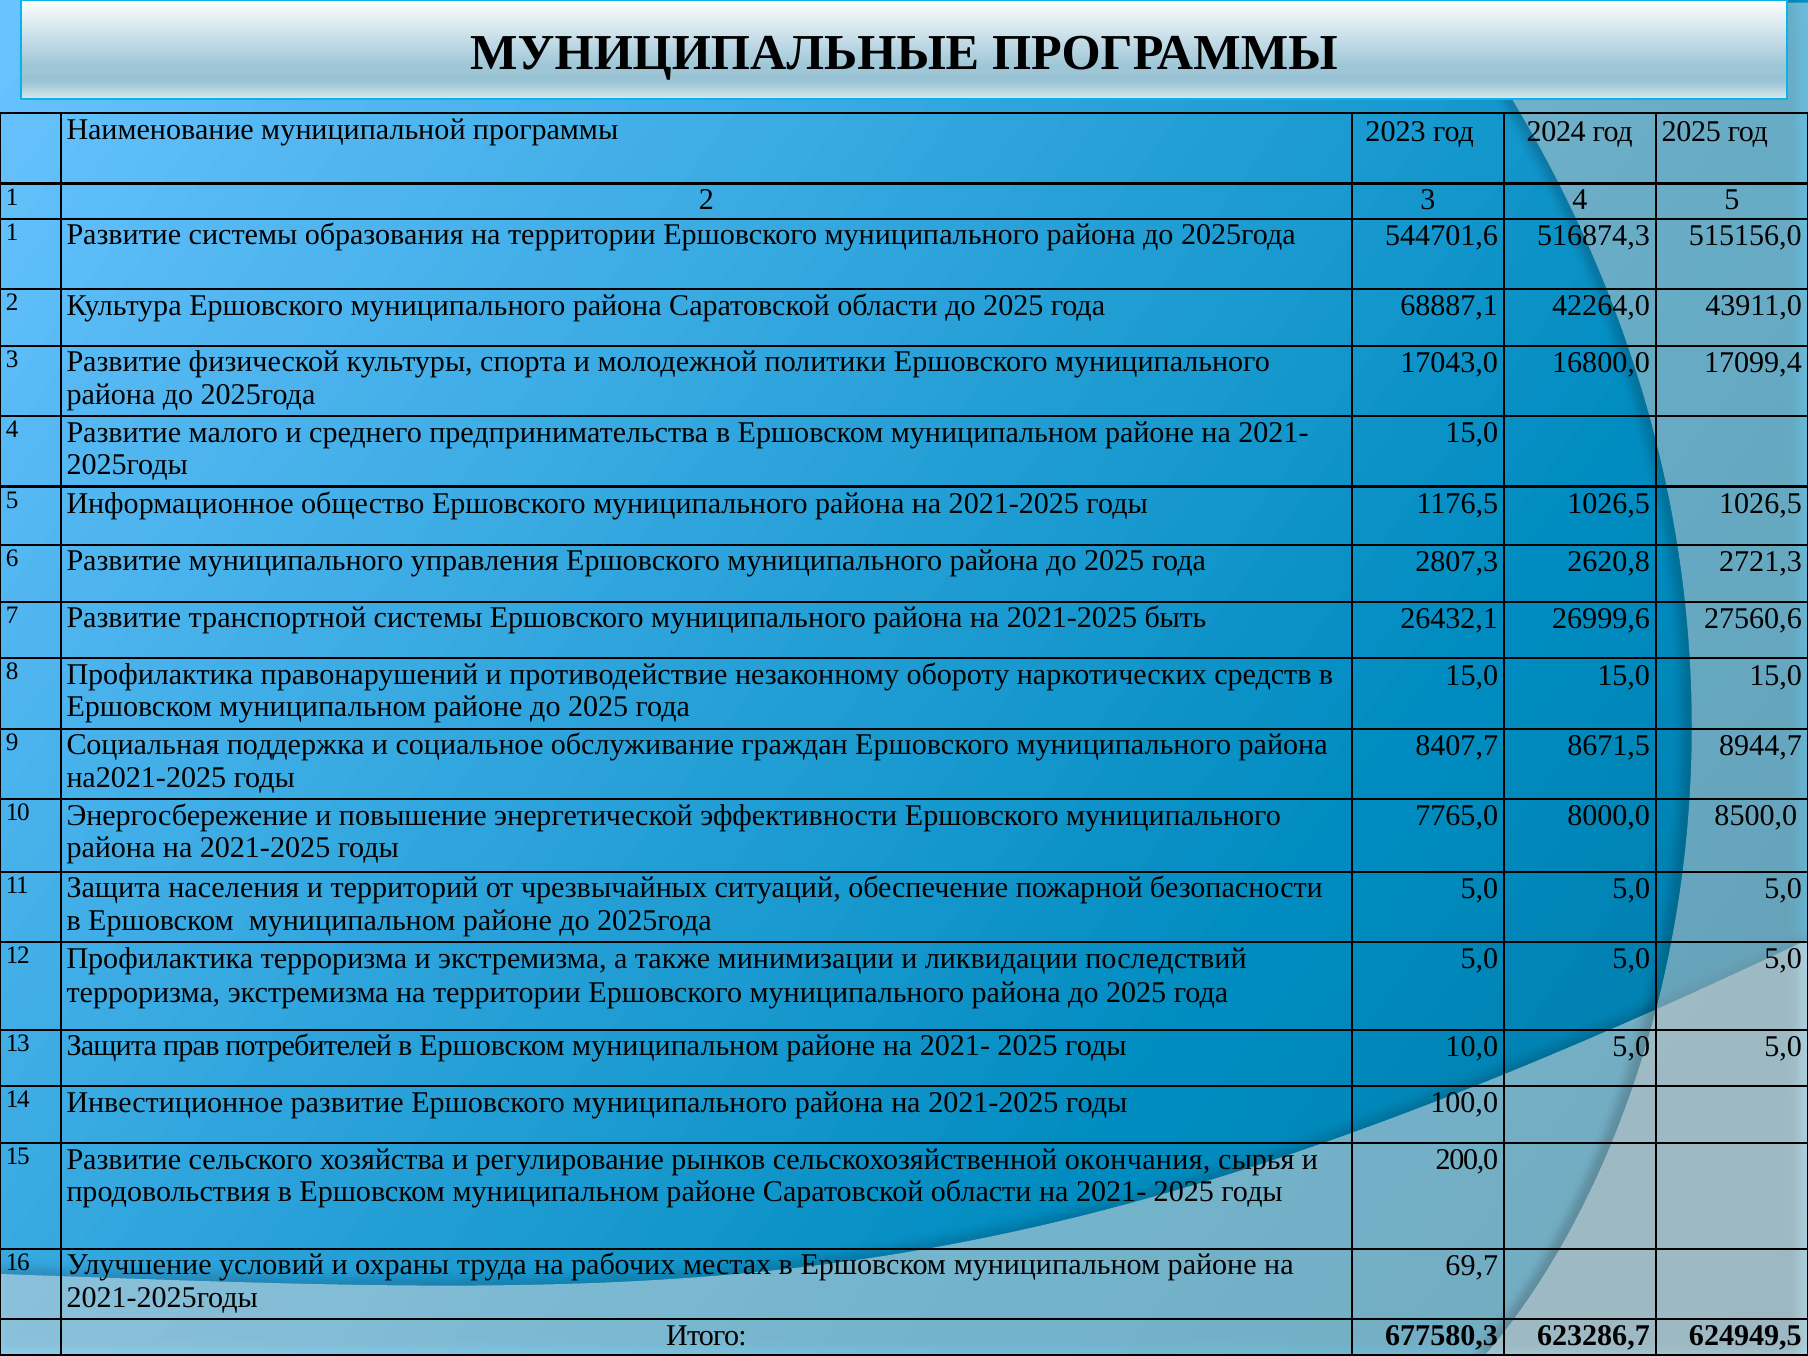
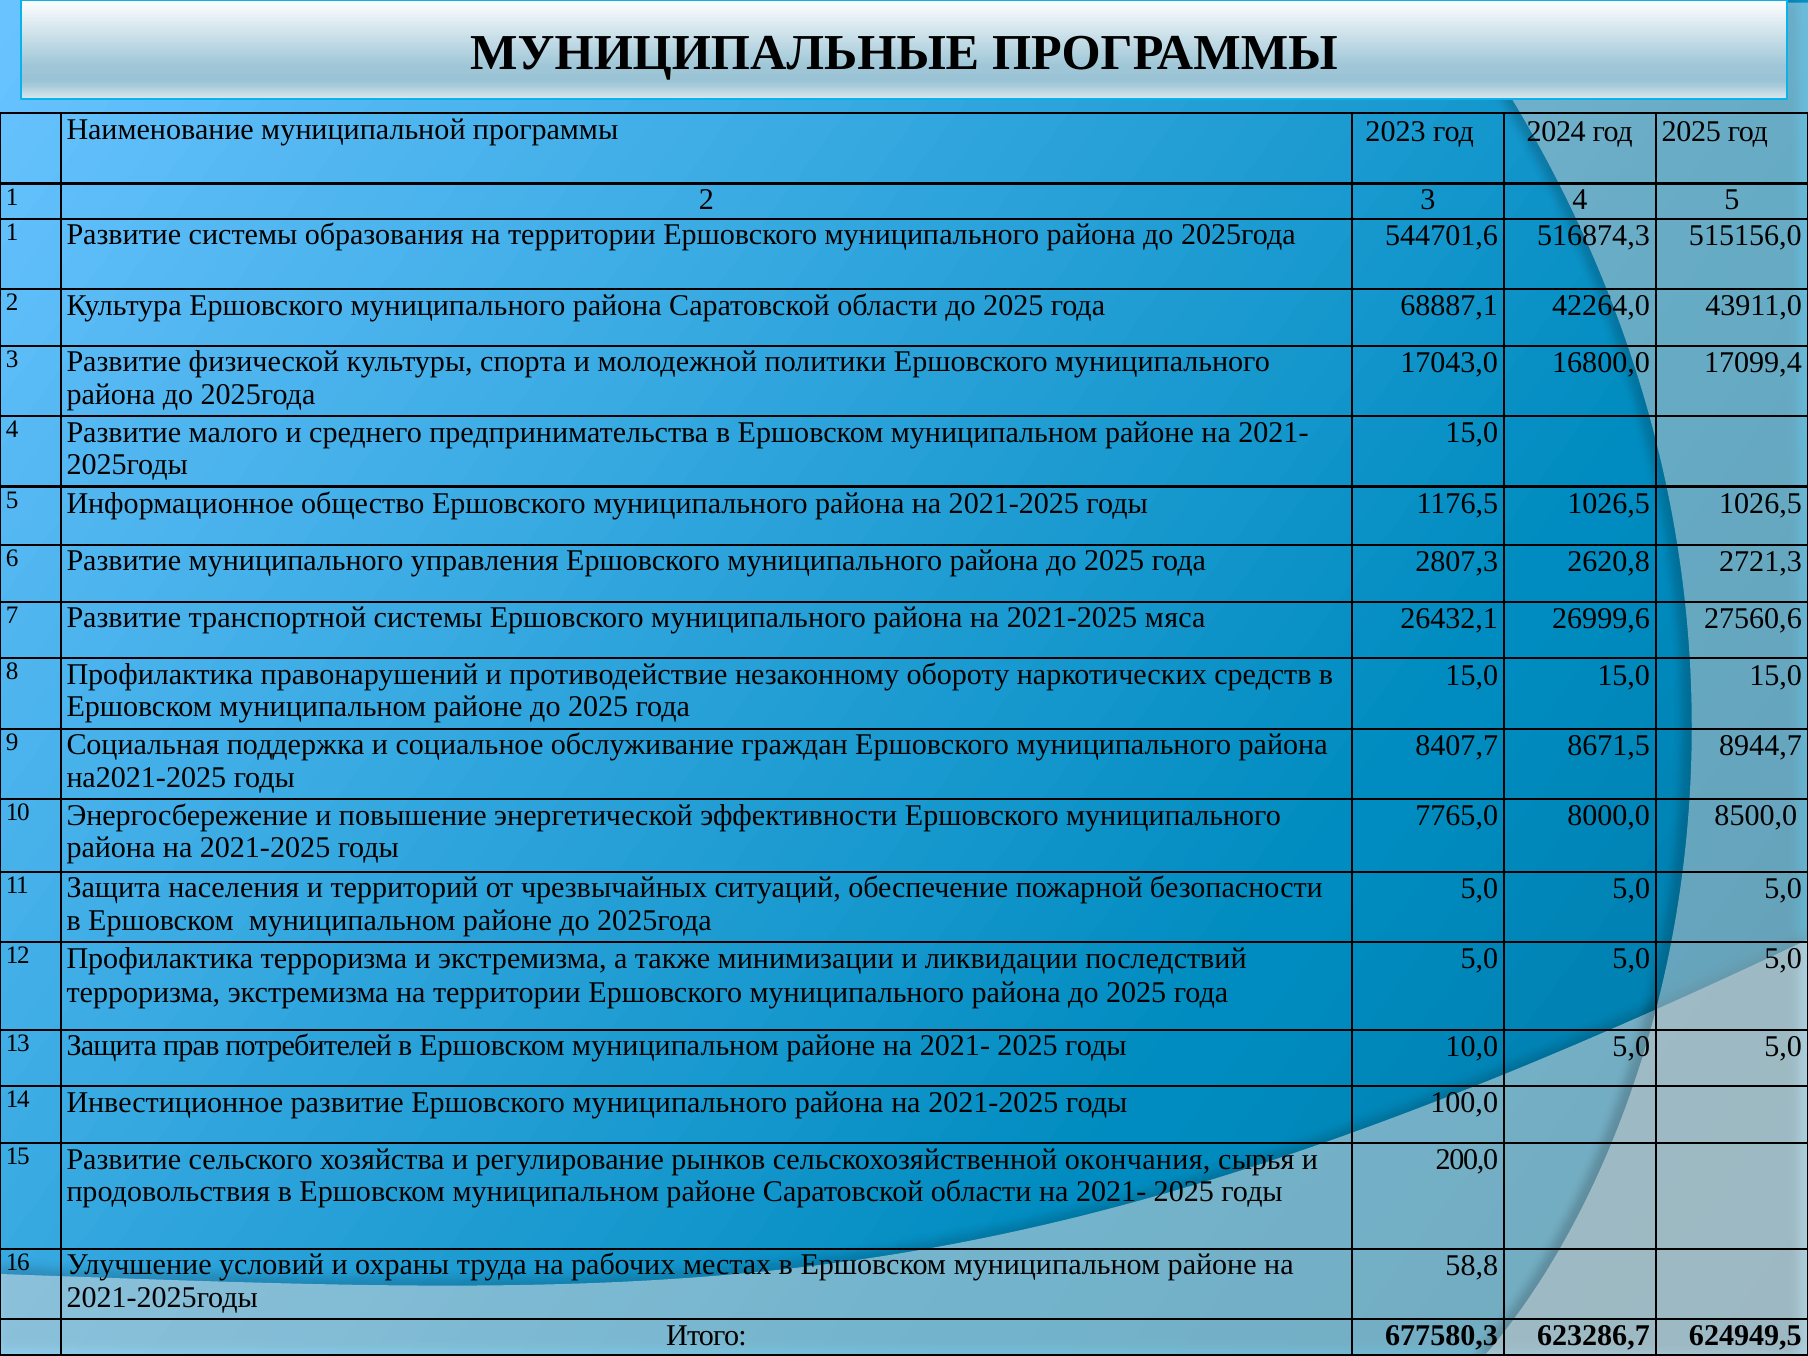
быть: быть -> мяса (1175, 618)
69,7: 69,7 -> 58,8 (1472, 1266)
